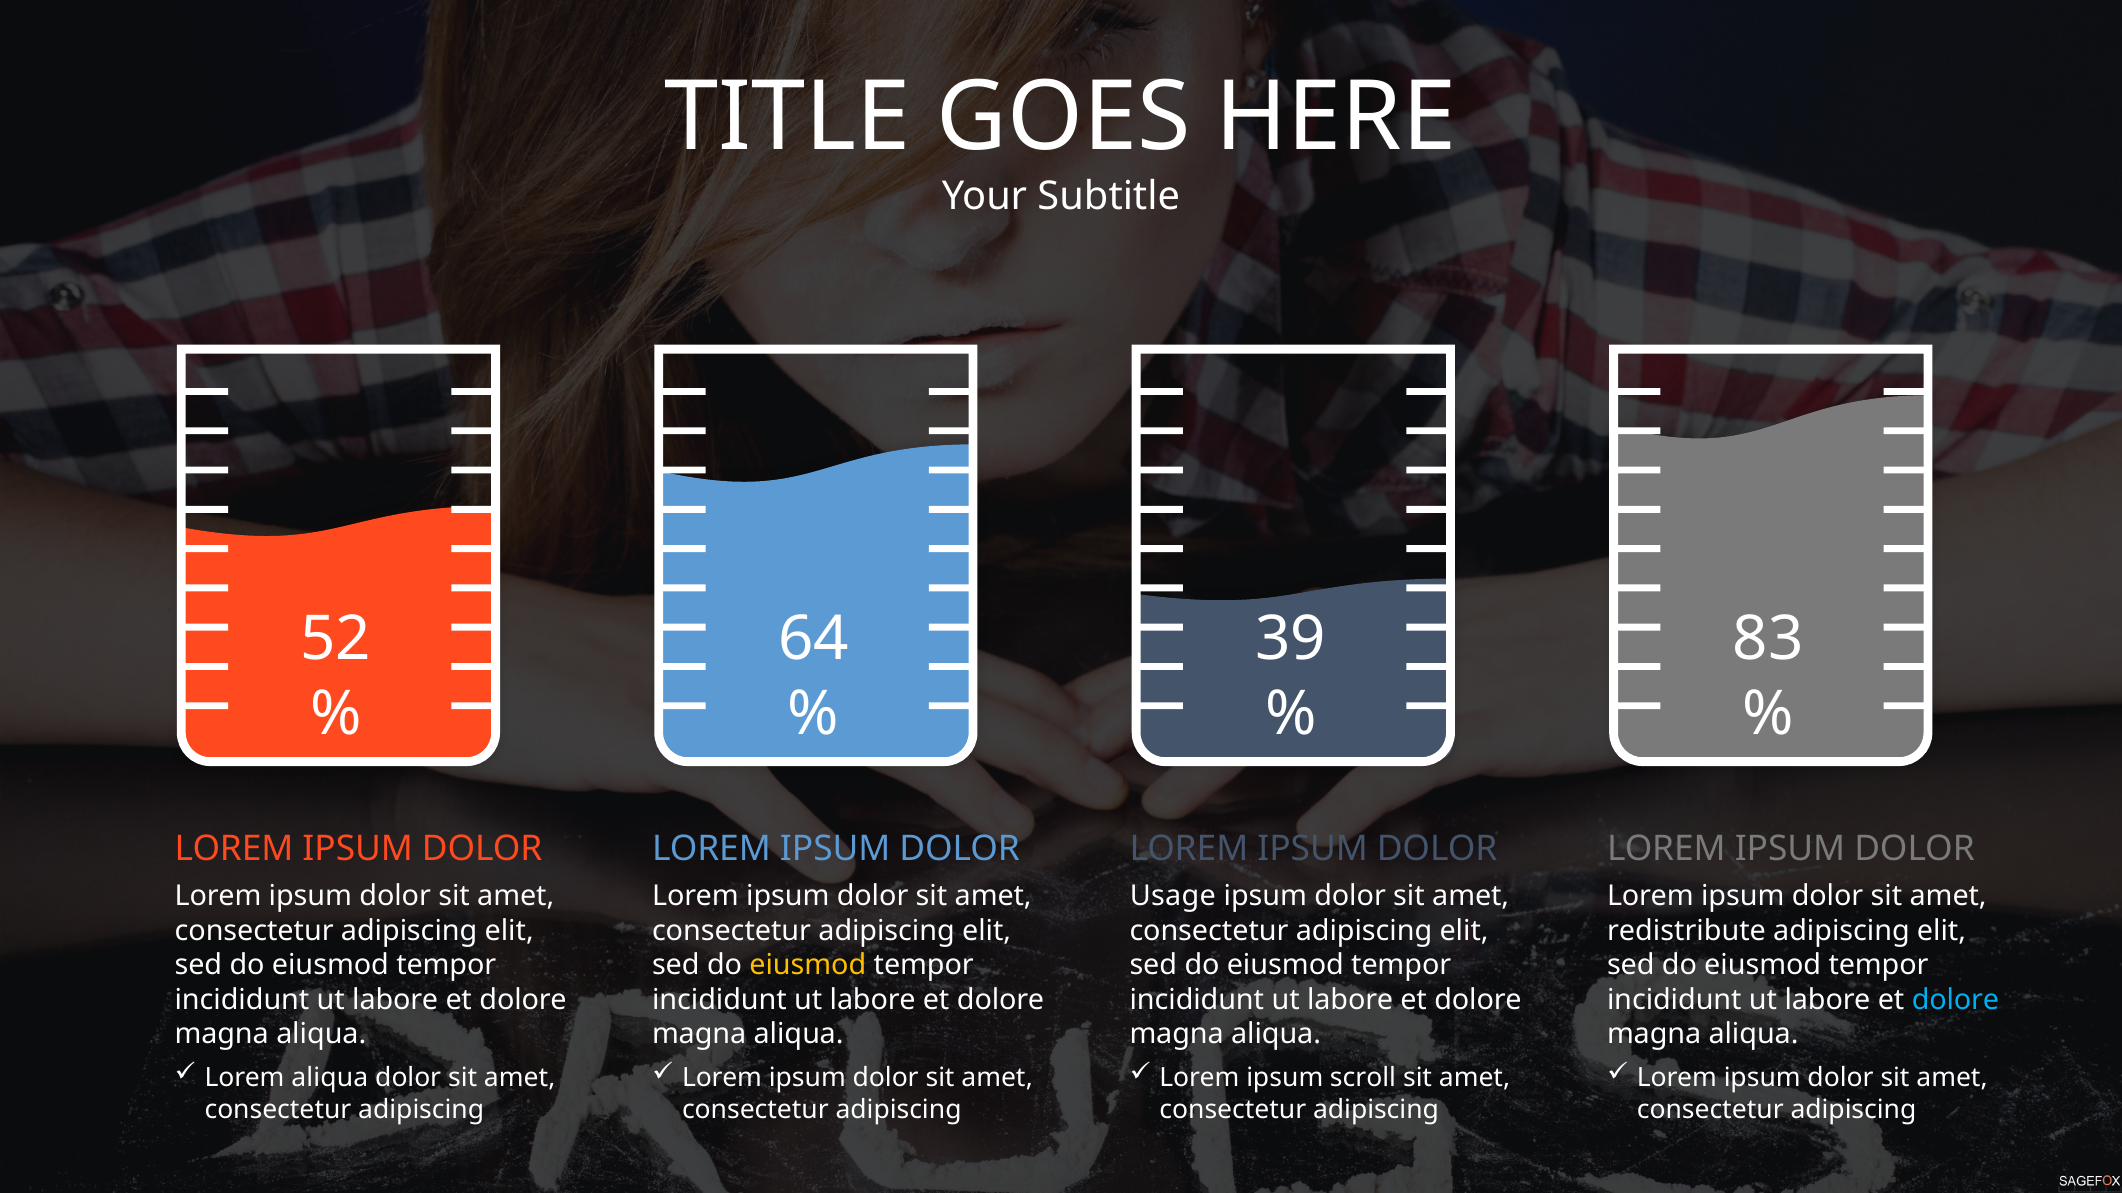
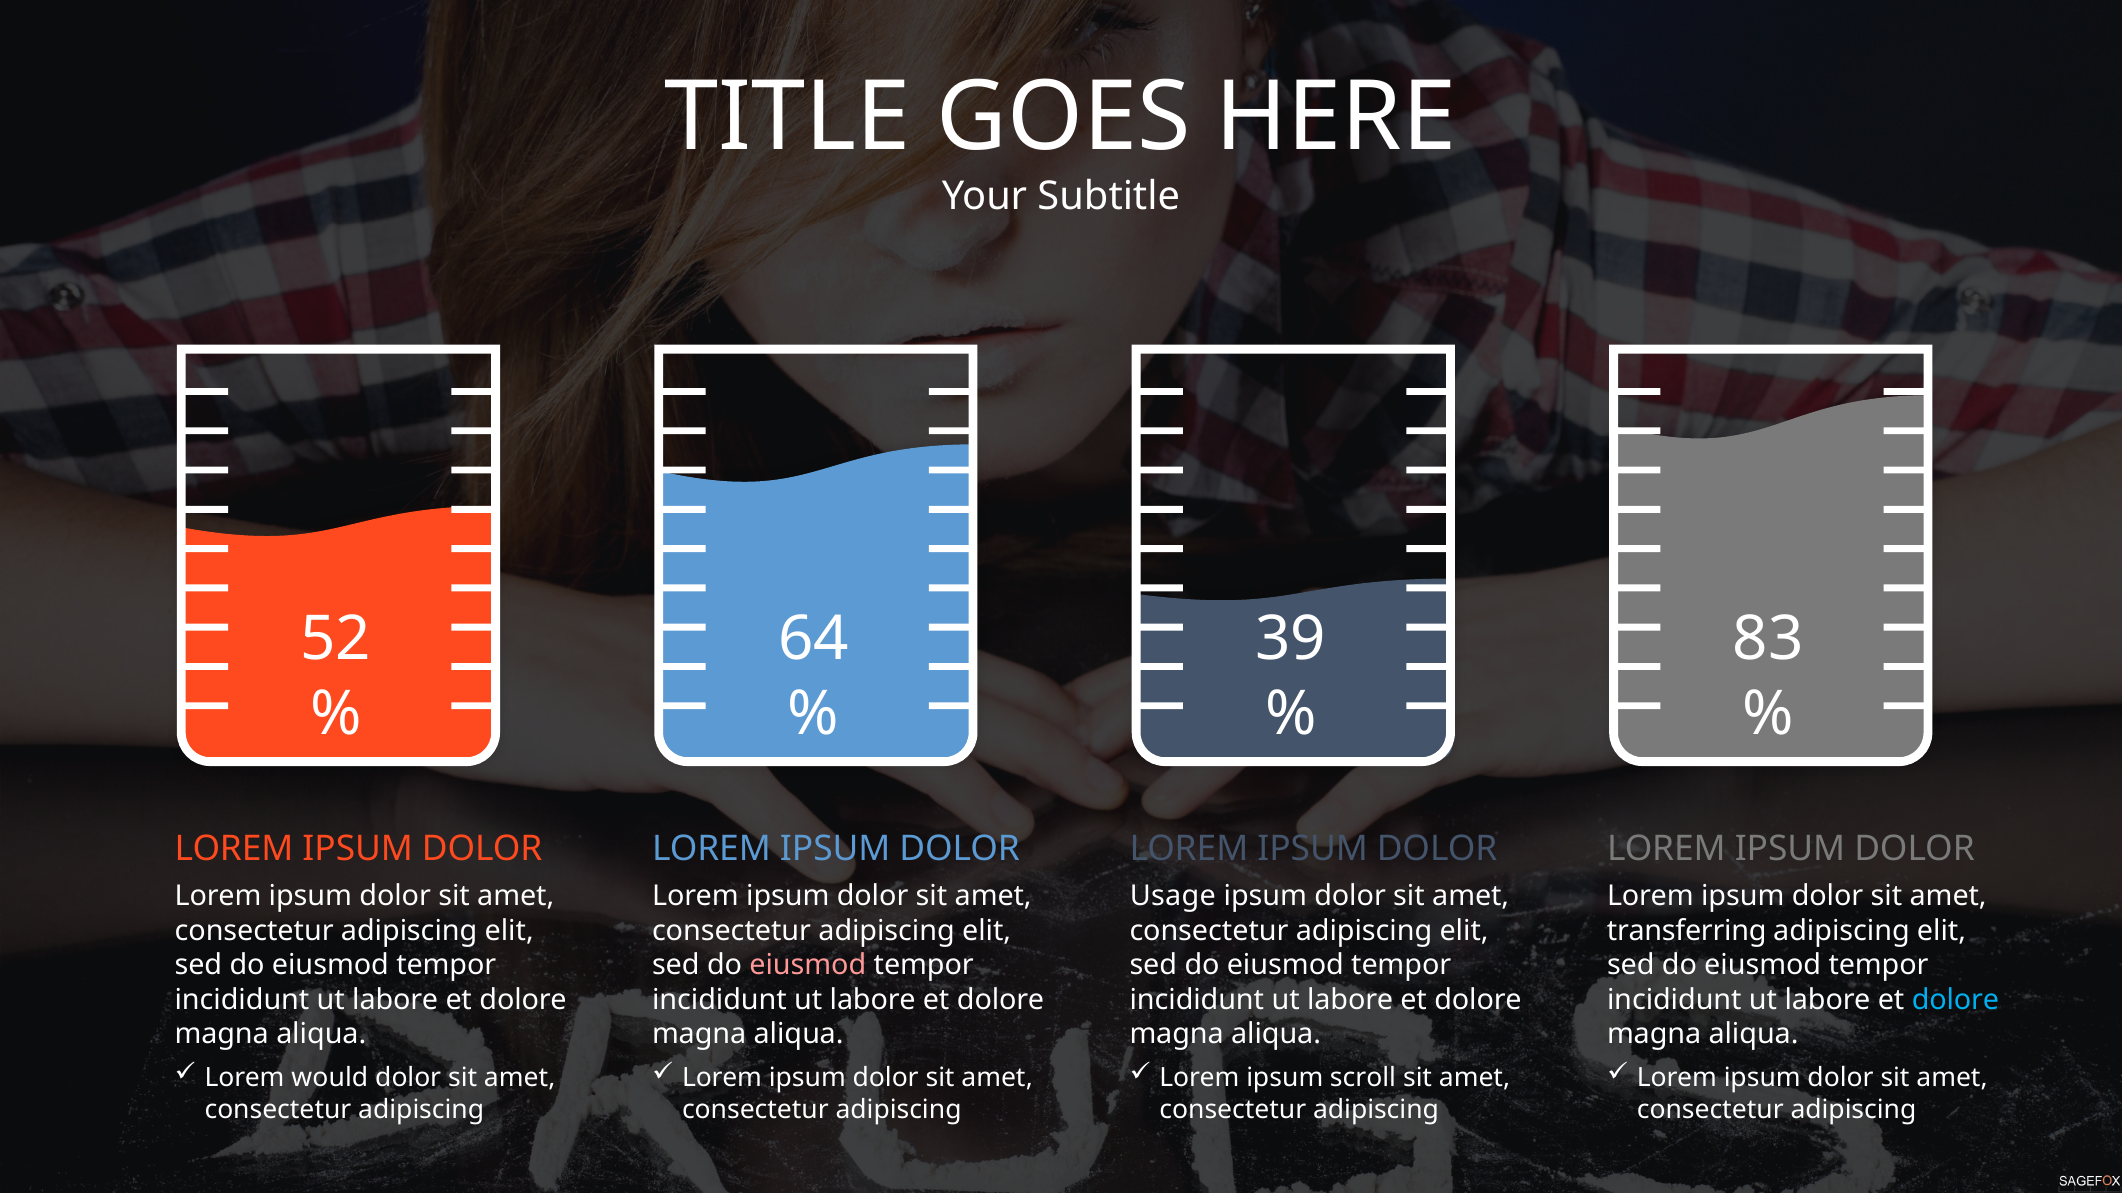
redistribute: redistribute -> transferring (1687, 931)
eiusmod colour: yellow -> pink (808, 966)
Lorem aliqua: aliqua -> would (330, 1078)
